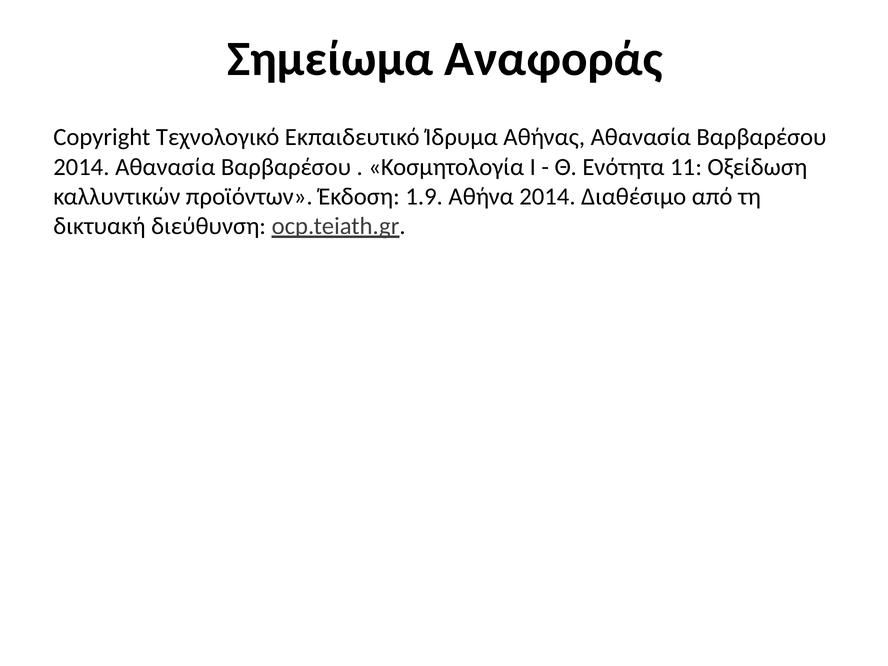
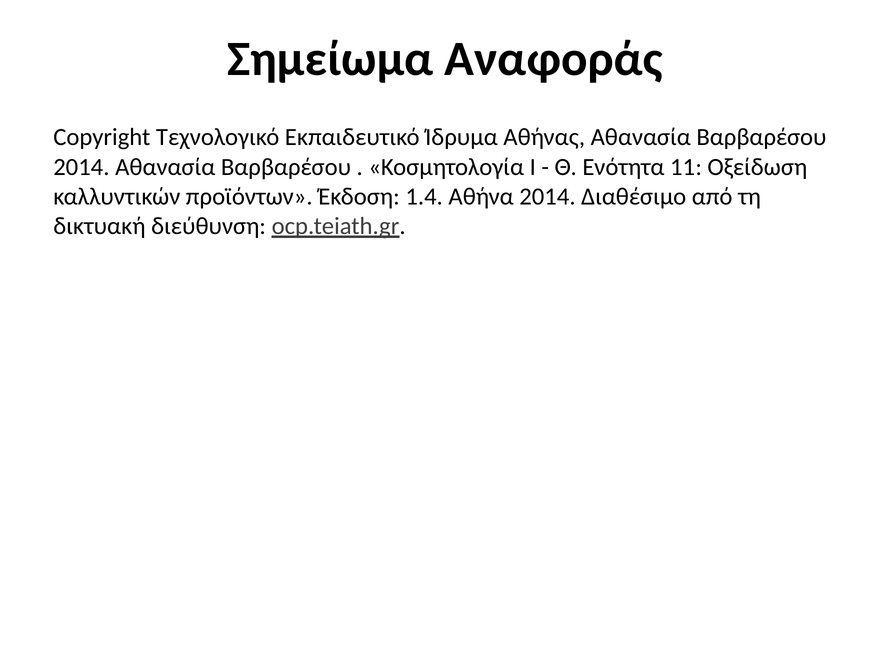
1.9: 1.9 -> 1.4 (424, 197)
